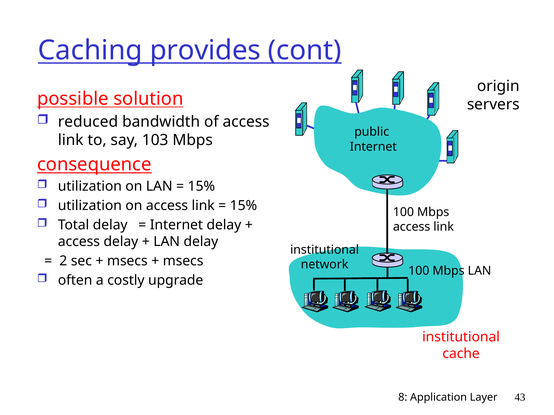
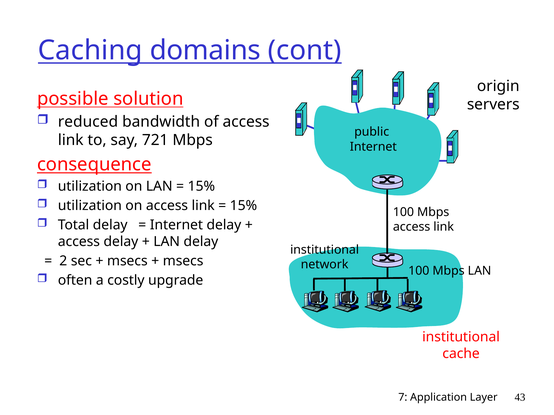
provides: provides -> domains (205, 50)
103: 103 -> 721 (155, 140)
8: 8 -> 7 (403, 398)
